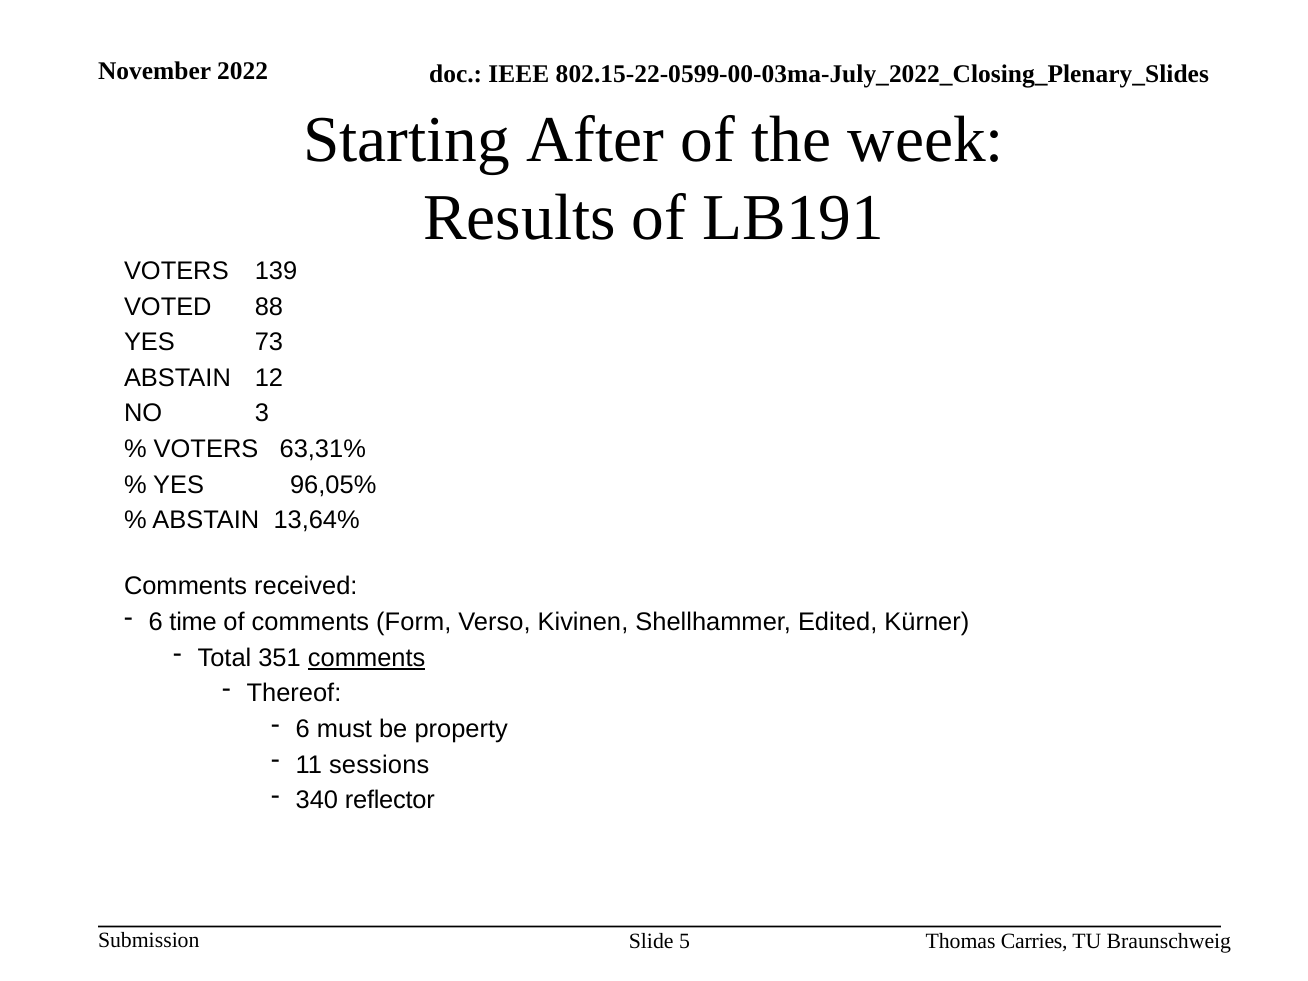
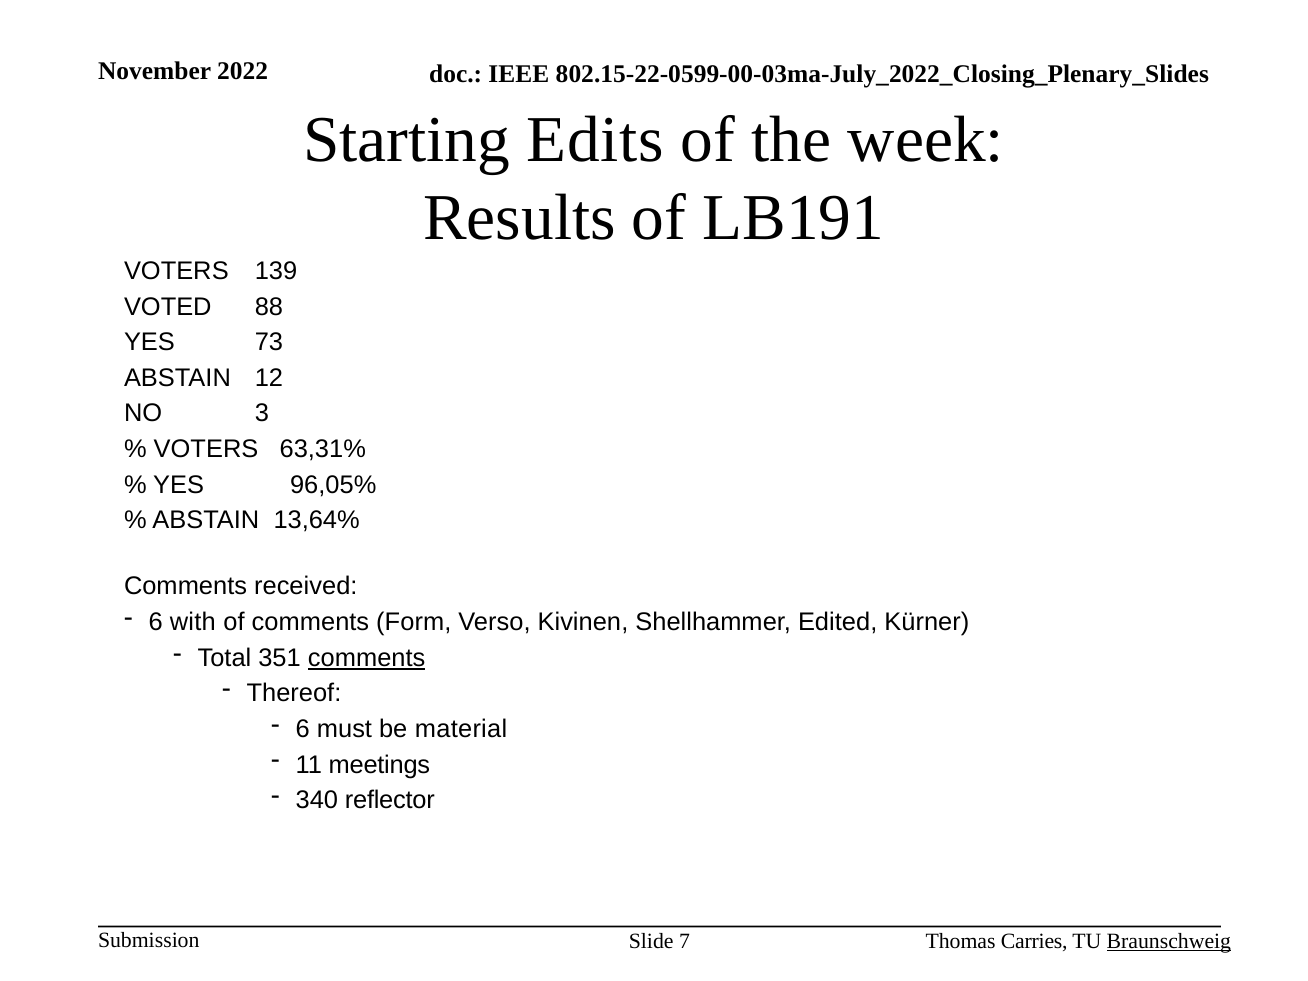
After: After -> Edits (595, 140)
time: time -> with (193, 622)
property: property -> material (461, 729)
sessions: sessions -> meetings (379, 765)
Braunschweig underline: none -> present (1169, 941)
5: 5 -> 7 (684, 941)
